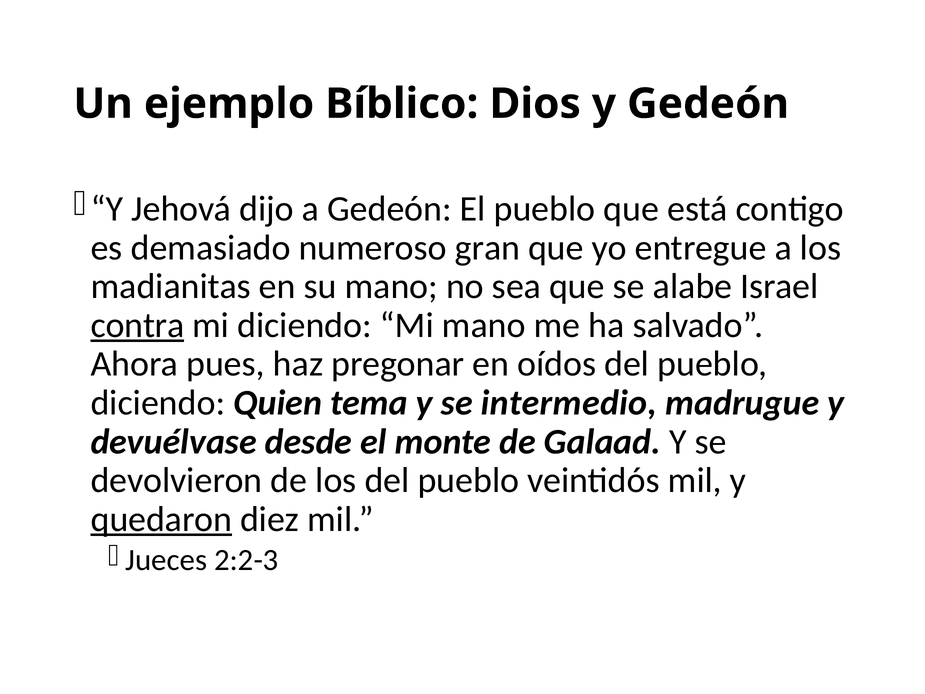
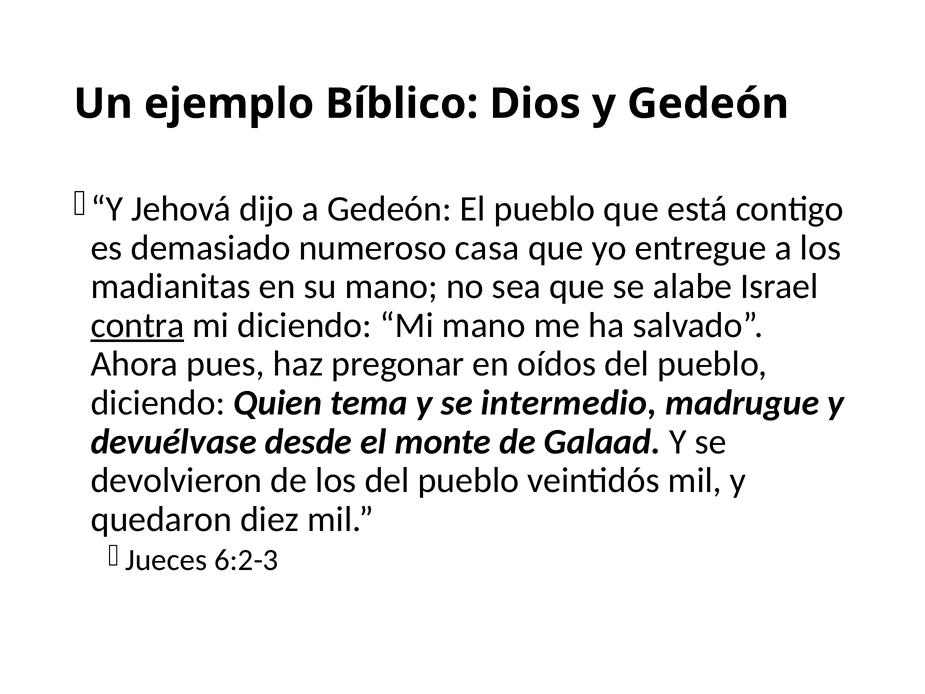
gran: gran -> casa (487, 248)
quedaron underline: present -> none (161, 519)
2:2-3: 2:2-3 -> 6:2-3 (246, 560)
